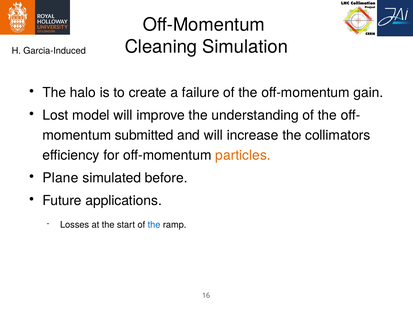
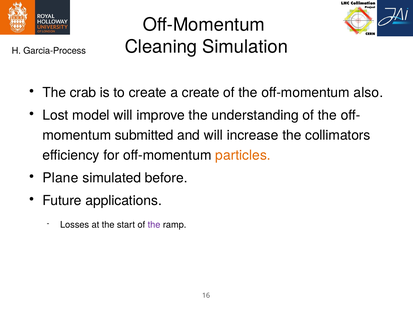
Garcia-Induced: Garcia-Induced -> Garcia-Process (55, 51)
halo: halo -> crab (83, 92)
a failure: failure -> create (201, 92)
gain: gain -> also (368, 92)
the colour: blue -> purple (154, 225)
